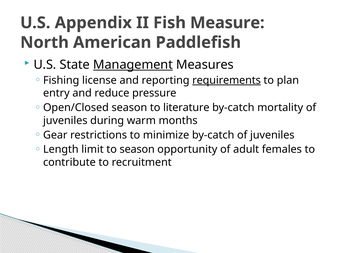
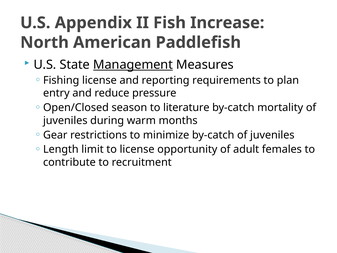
Measure: Measure -> Increase (227, 23)
requirements underline: present -> none (227, 80)
to season: season -> license (137, 149)
